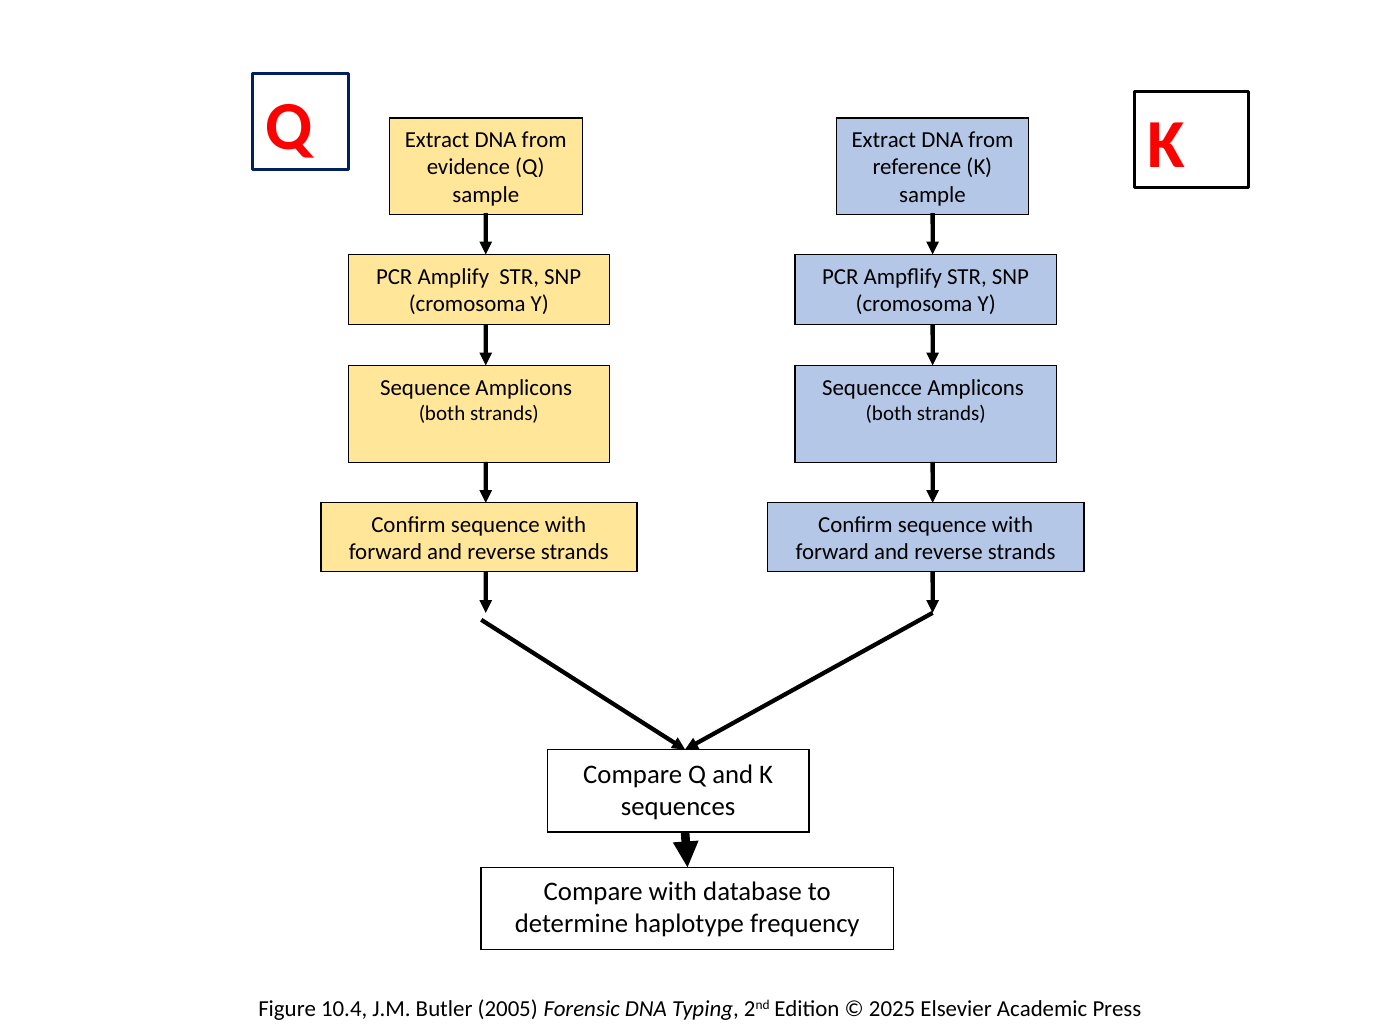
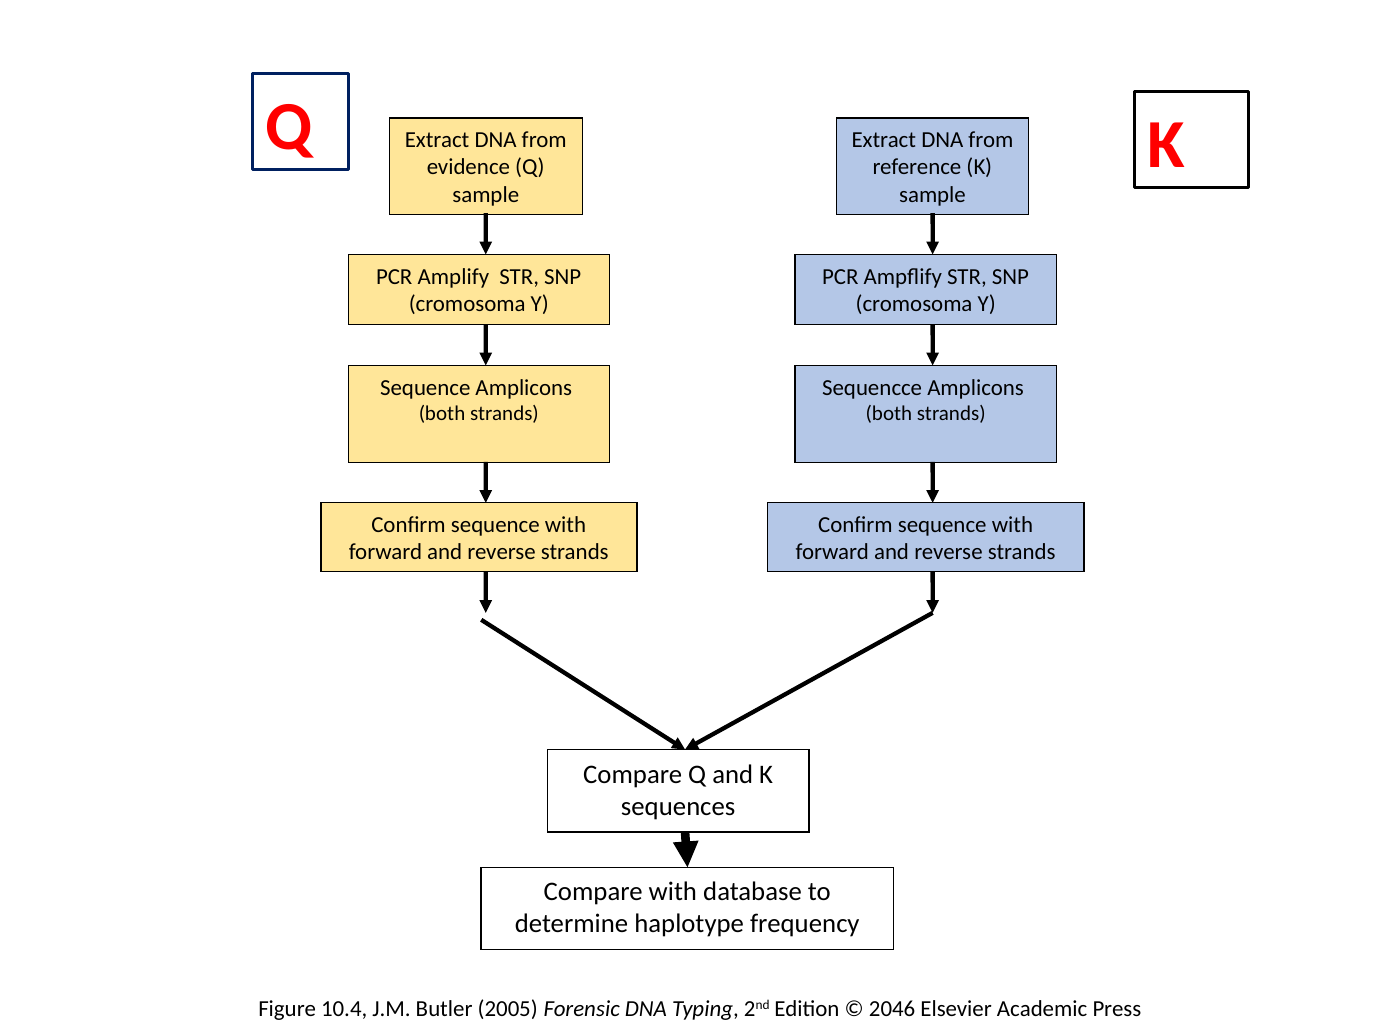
2025: 2025 -> 2046 (892, 1009)
